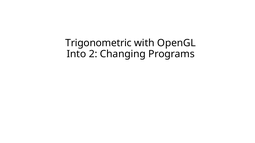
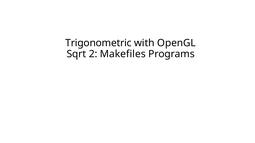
Into: Into -> Sqrt (76, 54)
Changing: Changing -> Makefiles (123, 54)
